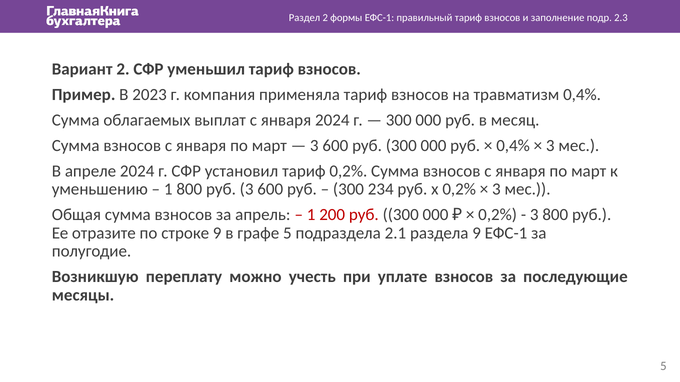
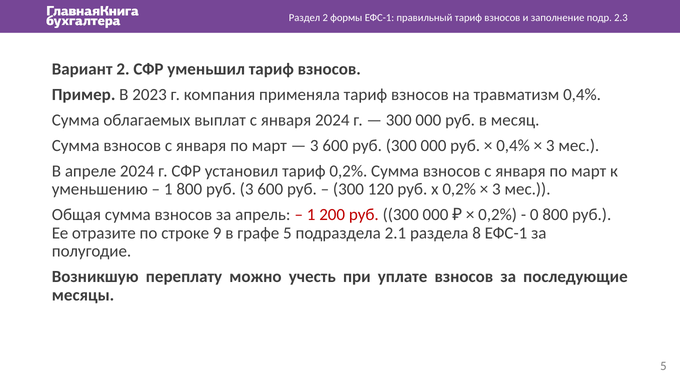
234: 234 -> 120 (381, 190)
3: 3 -> 0 (534, 215)
раздела 9: 9 -> 8 (477, 233)
